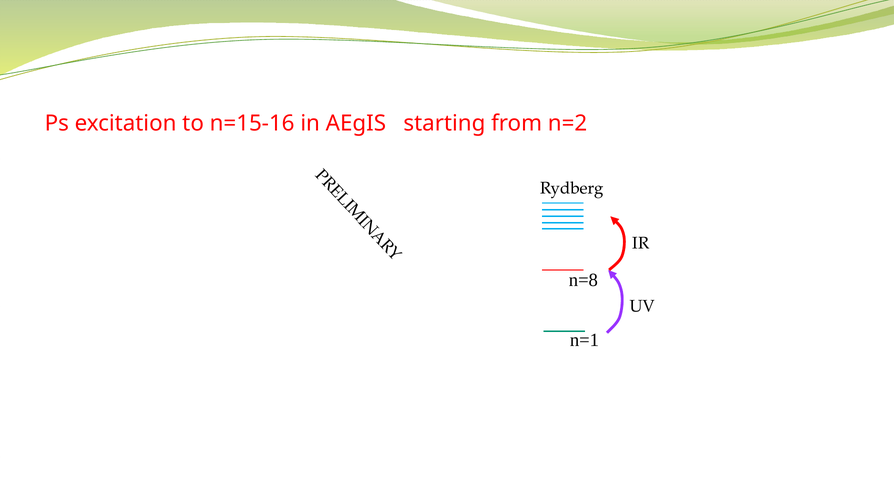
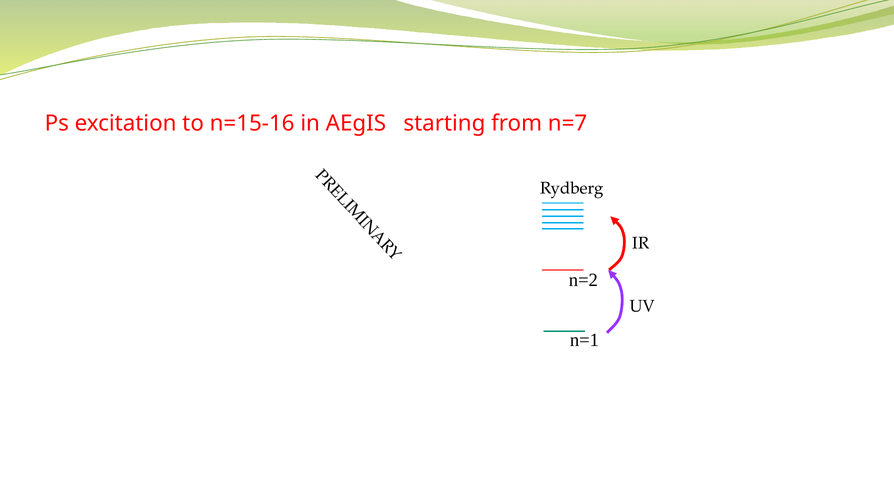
n=2: n=2 -> n=7 (568, 124)
n=8: n=8 -> n=2 (583, 280)
